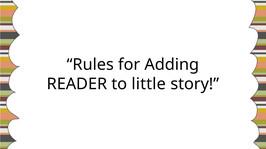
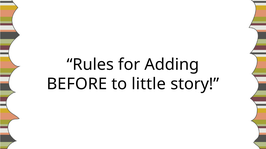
READER: READER -> BEFORE (77, 84)
